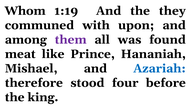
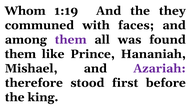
upon: upon -> faces (136, 25)
meat: meat -> them (20, 54)
Azariah colour: blue -> purple (160, 68)
four: four -> first (125, 82)
